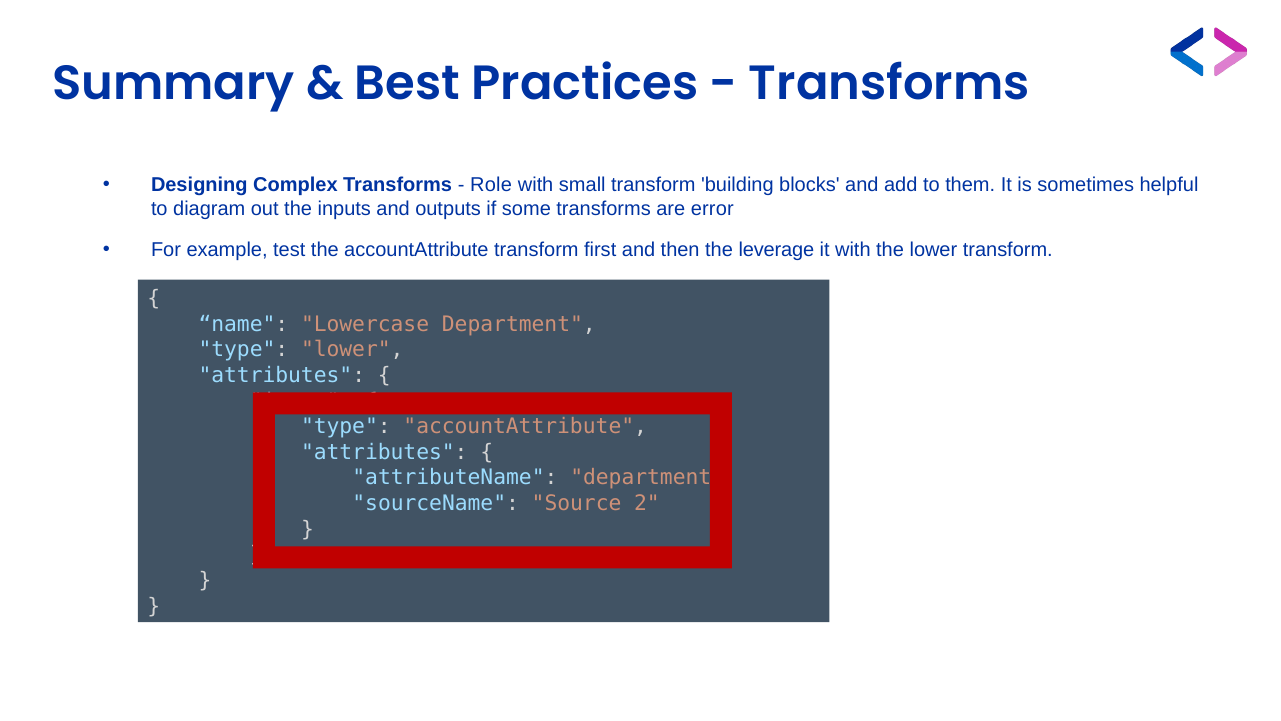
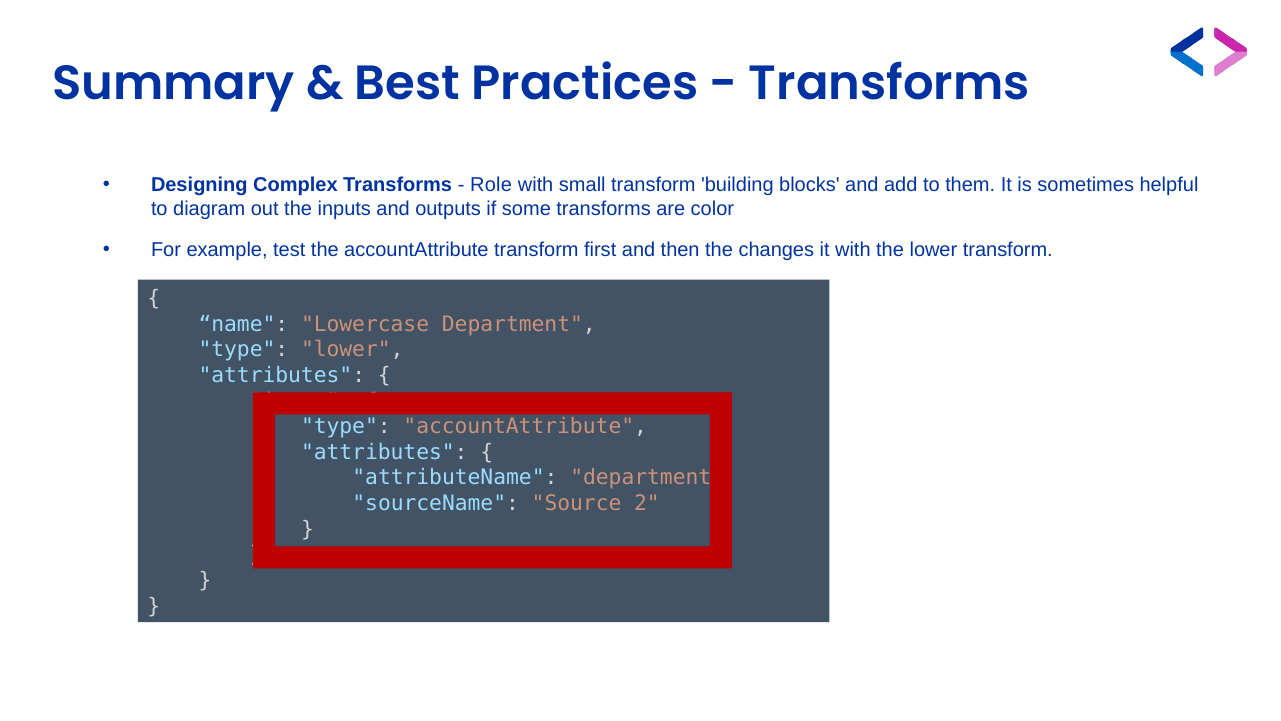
error: error -> color (712, 209)
leverage: leverage -> changes (776, 250)
